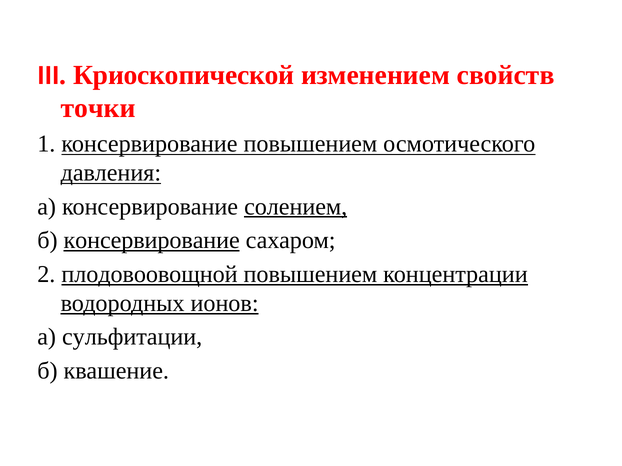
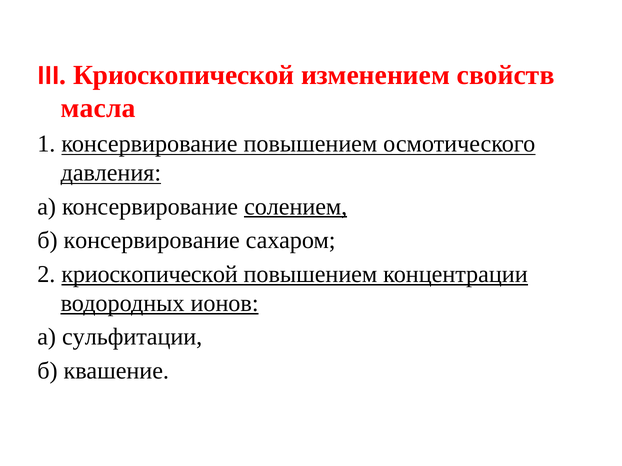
точки: точки -> масла (98, 108)
консервирование underline: present -> none (152, 241)
2 плодовоовощной: плодовоовощной -> криоскопической (150, 274)
